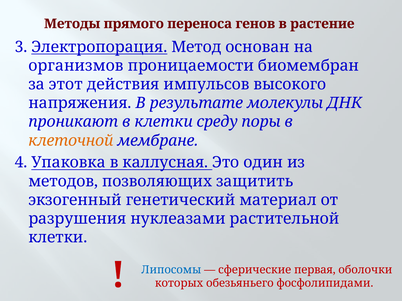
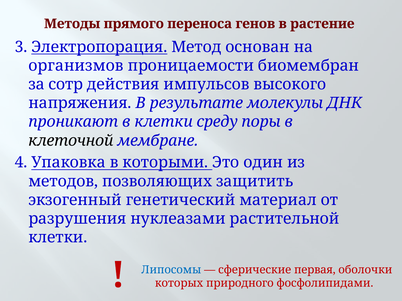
этот: этот -> сотр (66, 84)
клеточной colour: orange -> black (71, 141)
каллусная: каллусная -> которыми (165, 163)
обезьяньего: обезьяньего -> природного (240, 284)
